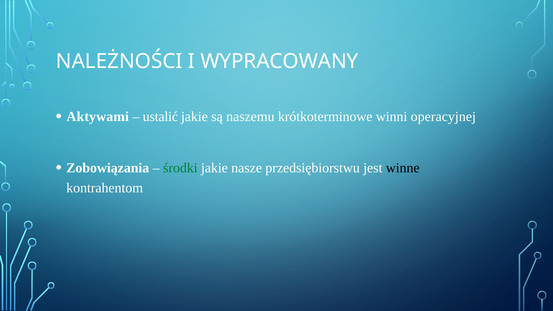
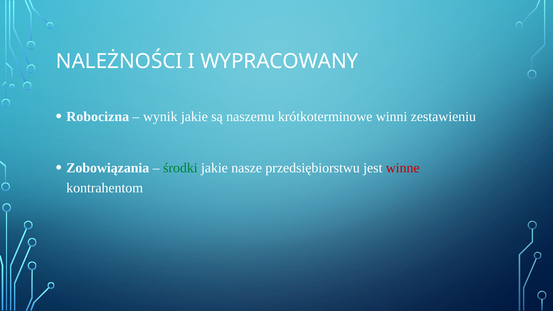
Aktywami: Aktywami -> Robocizna (98, 117)
ustalić: ustalić -> wynik (160, 117)
operacyjnej: operacyjnej -> zestawieniu (443, 117)
winne colour: black -> red (403, 168)
